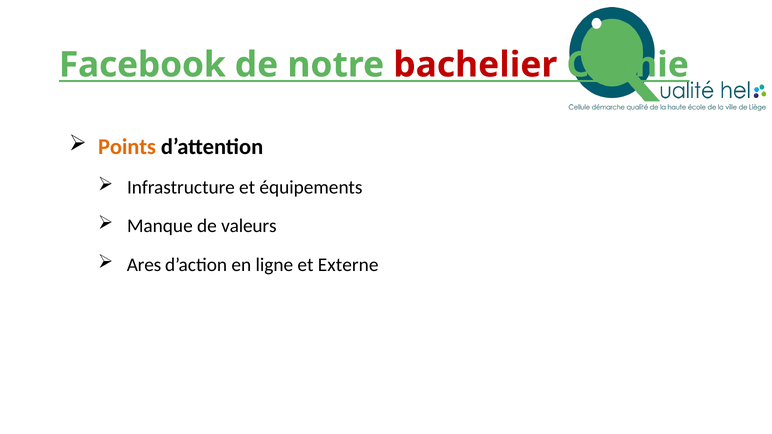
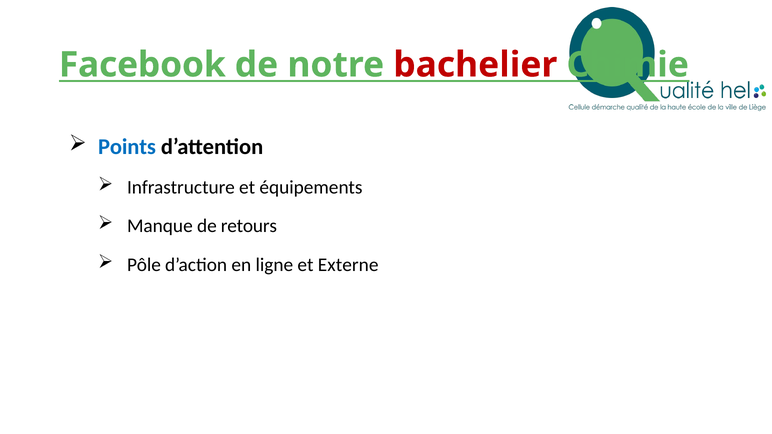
Points colour: orange -> blue (127, 147)
valeurs: valeurs -> retours (249, 226)
Ares: Ares -> Pôle (144, 265)
